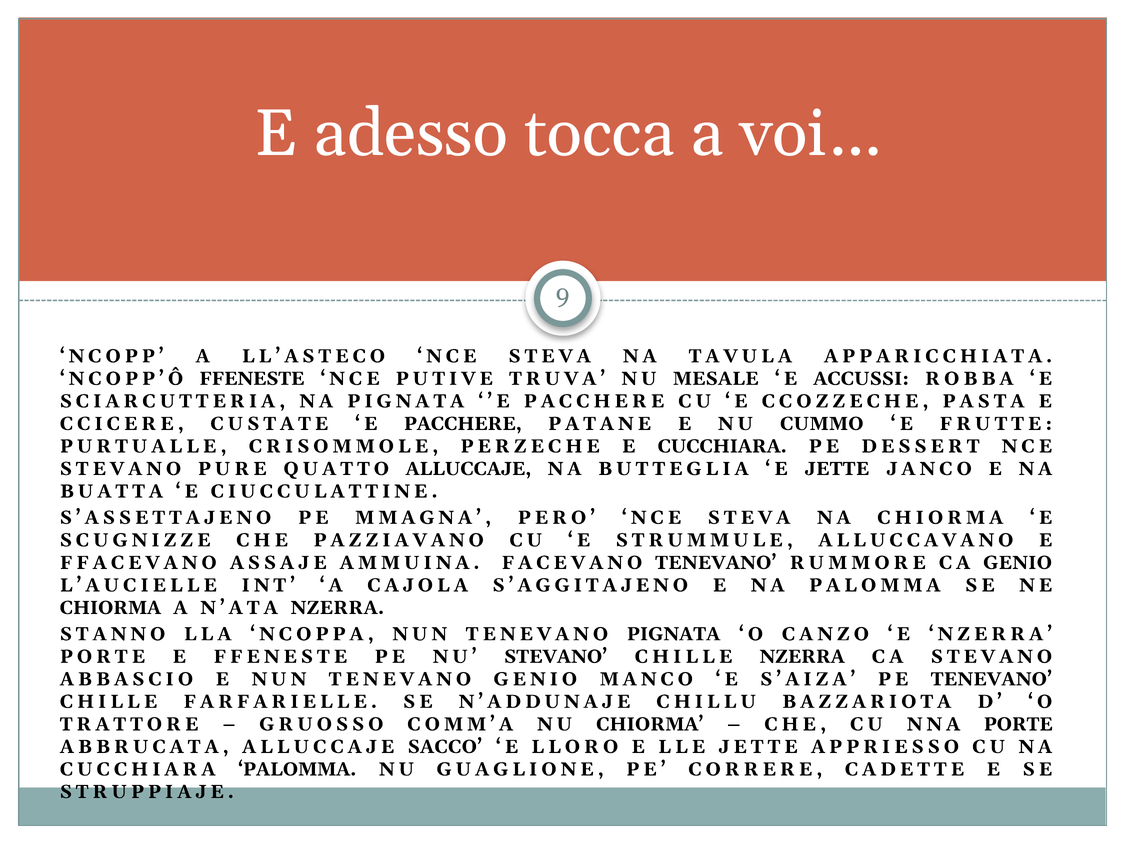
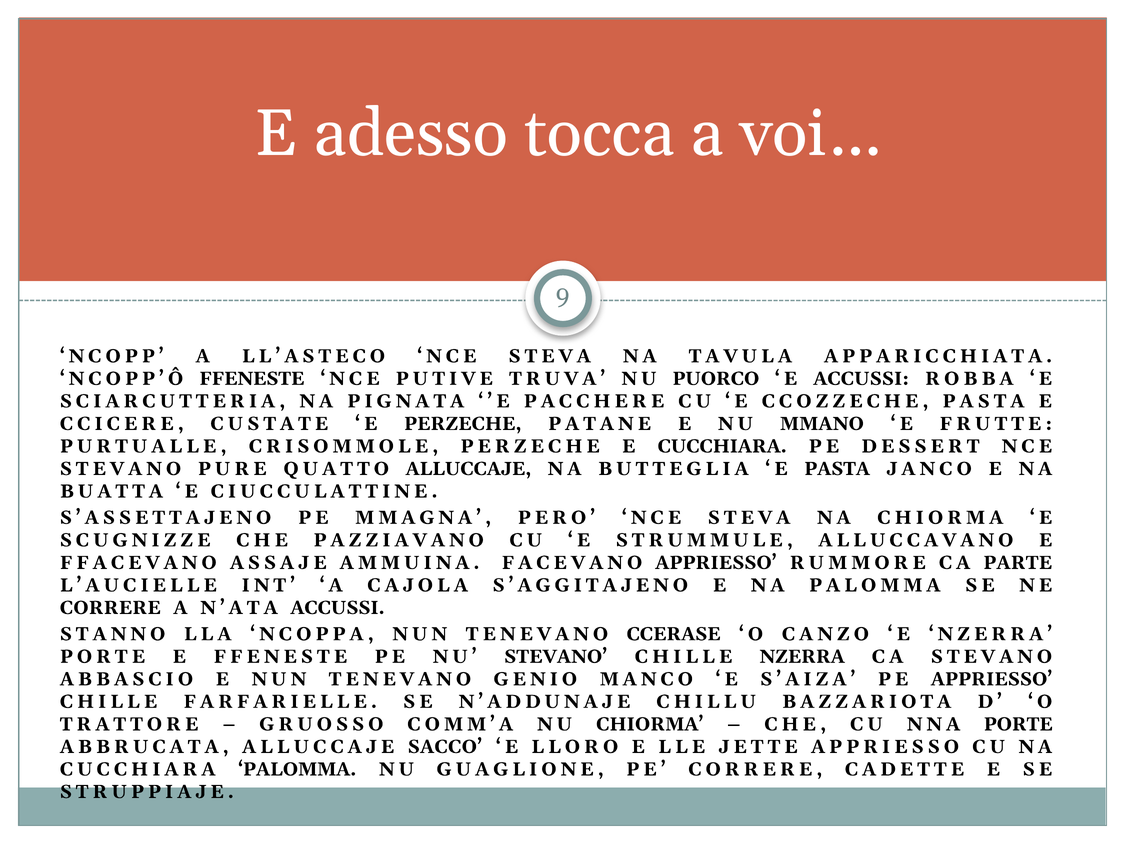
MESALE: MESALE -> PUORCO (716, 378)
E PACCHERE: PACCHERE -> PERZECHE (463, 423)
CUMMO: CUMMO -> MMANO (822, 423)
E JETTE: JETTE -> PASTA (837, 469)
FACEVANO TENEVANO: TENEVANO -> APPRIESSO (716, 562)
CA GENIO: GENIO -> PARTE (1018, 562)
CHIORMA: CHIORMA -> CORRERE (110, 607)
N’ATA NZERRA: NZERRA -> ACCUSSI (337, 607)
TENEVANO PIGNATA: PIGNATA -> CCERASE (674, 634)
PE TENEVANO: TENEVANO -> APPRIESSO (992, 679)
